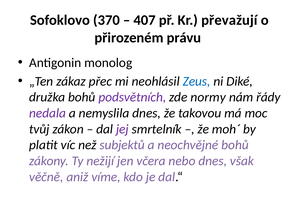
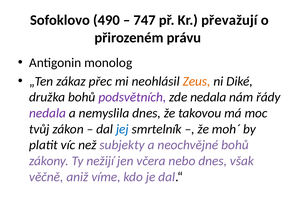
370: 370 -> 490 (106, 20)
407: 407 -> 747 (145, 20)
Zeus colour: blue -> orange (197, 81)
zde normy: normy -> nedala (208, 97)
jej colour: purple -> blue (122, 129)
subjektů: subjektů -> subjekty (122, 145)
